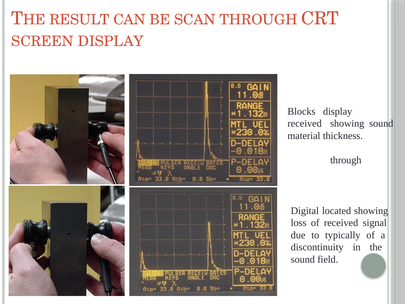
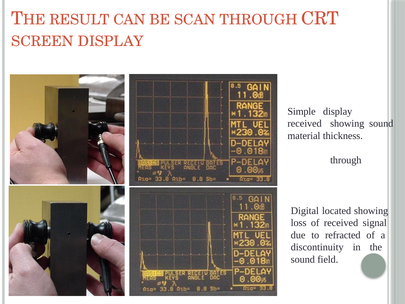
Blocks: Blocks -> Simple (302, 111)
typically: typically -> refracted (343, 235)
